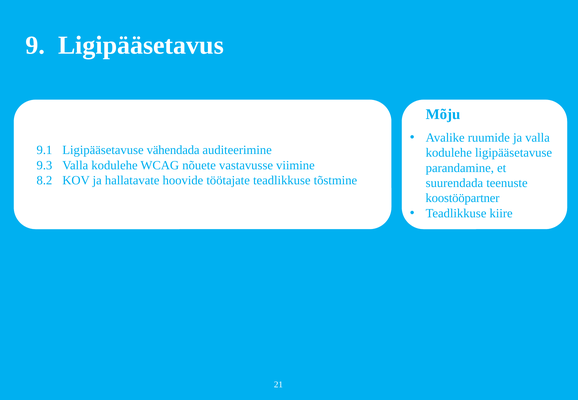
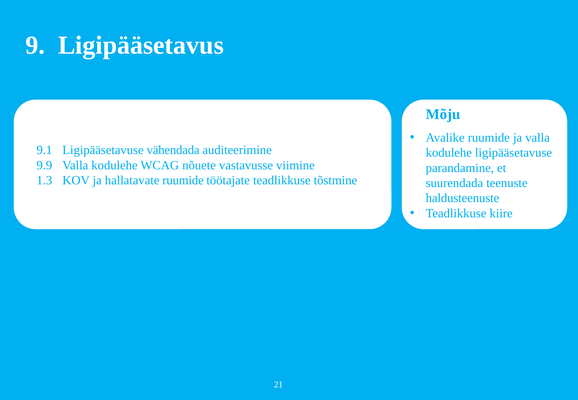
9.3: 9.3 -> 9.9 (44, 165)
8.2: 8.2 -> 1.3 (44, 180)
hallatavate hoovide: hoovide -> ruumide (183, 180)
koostööpartner: koostööpartner -> haldusteenuste (462, 198)
